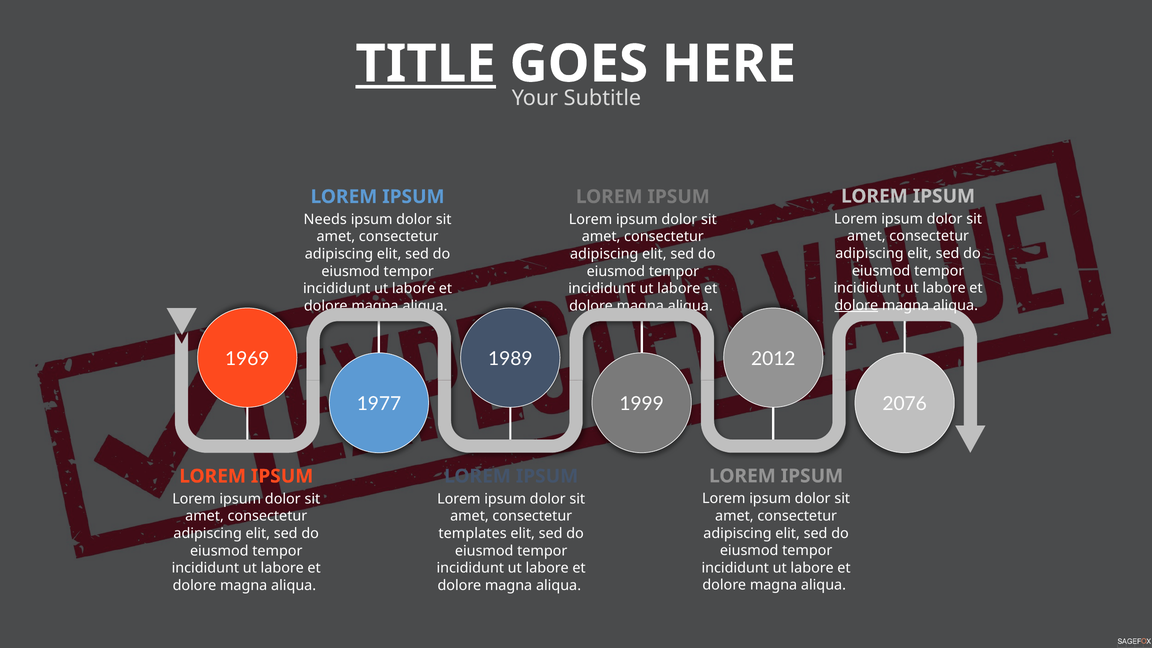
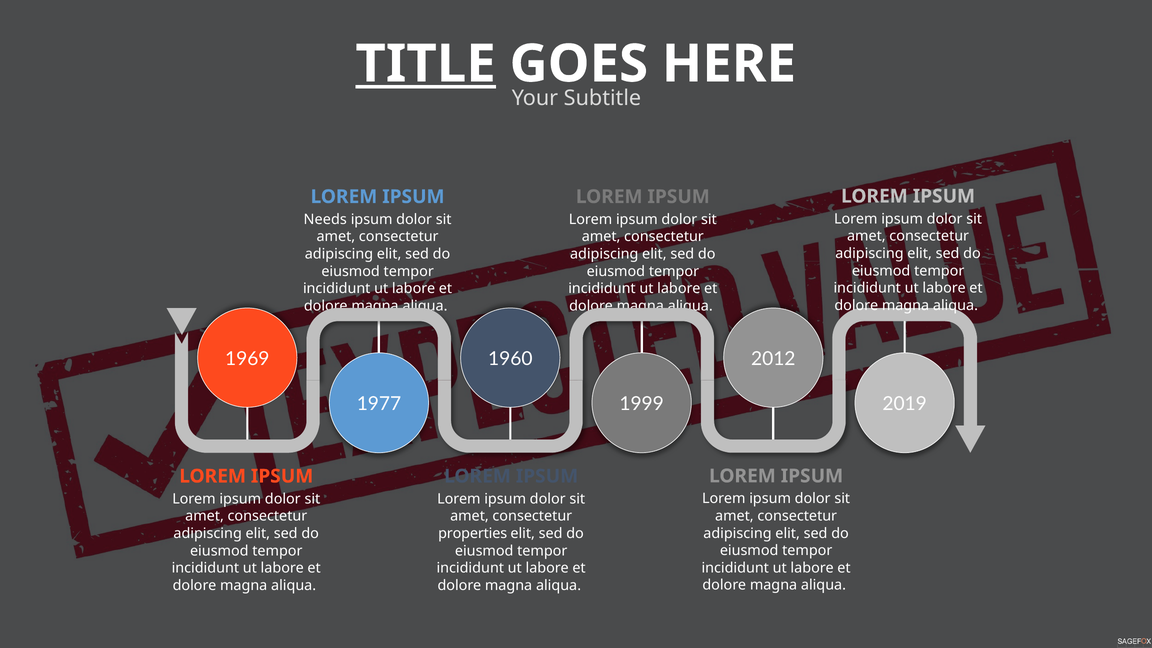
dolore underline: present -> none (856, 305)
1989: 1989 -> 1960 (510, 359)
2076: 2076 -> 2019 (905, 404)
templates: templates -> properties (473, 533)
